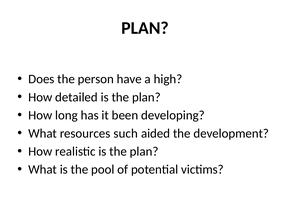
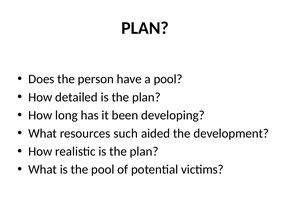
a high: high -> pool (168, 79)
